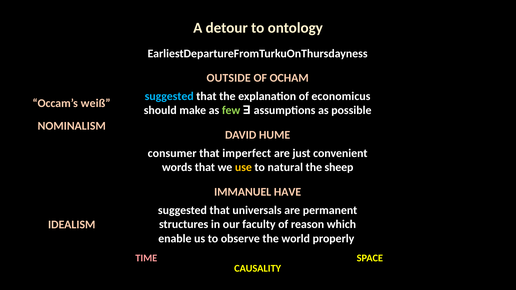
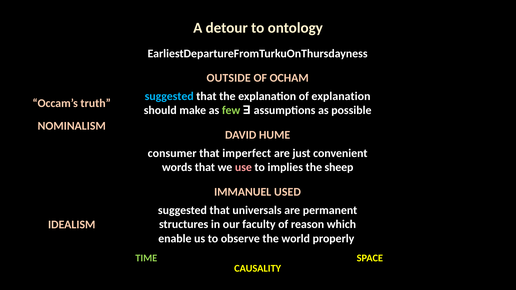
of economicus: economicus -> explanation (341, 96)
weiß: weiß -> truth (96, 103)
use colour: yellow -> pink (243, 167)
natural: natural -> implies (285, 167)
HAVE: HAVE -> USED (287, 192)
TIME colour: pink -> light green (146, 258)
